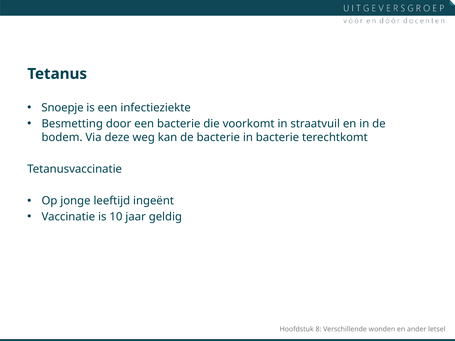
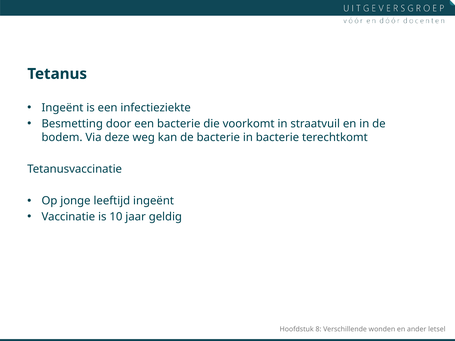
Snoepje: Snoepje -> Ingeënt (62, 108)
